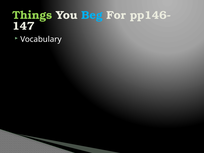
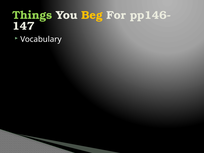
Beg colour: light blue -> yellow (92, 15)
